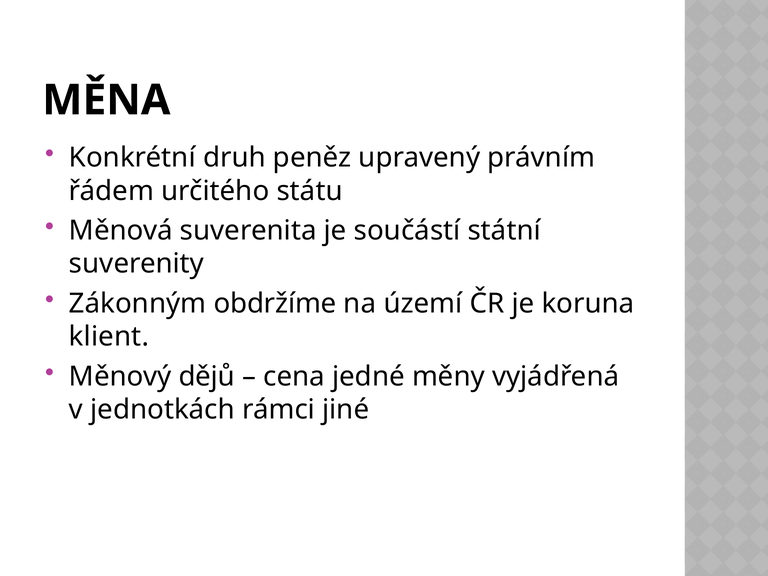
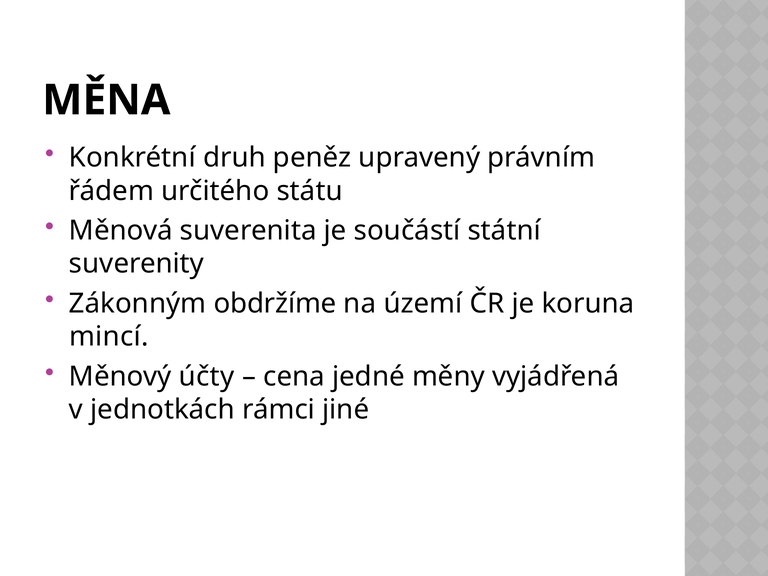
klient: klient -> mincí (109, 337)
dějů: dějů -> účty (207, 376)
